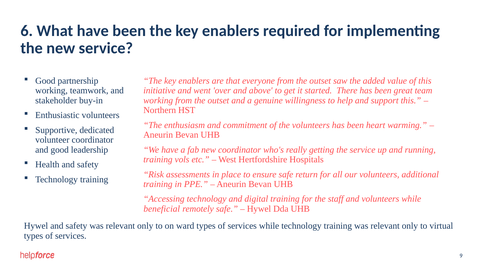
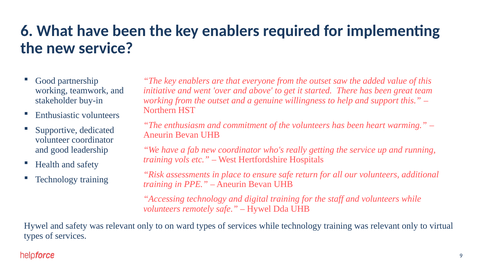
beneficial: beneficial -> volunteers (162, 209)
